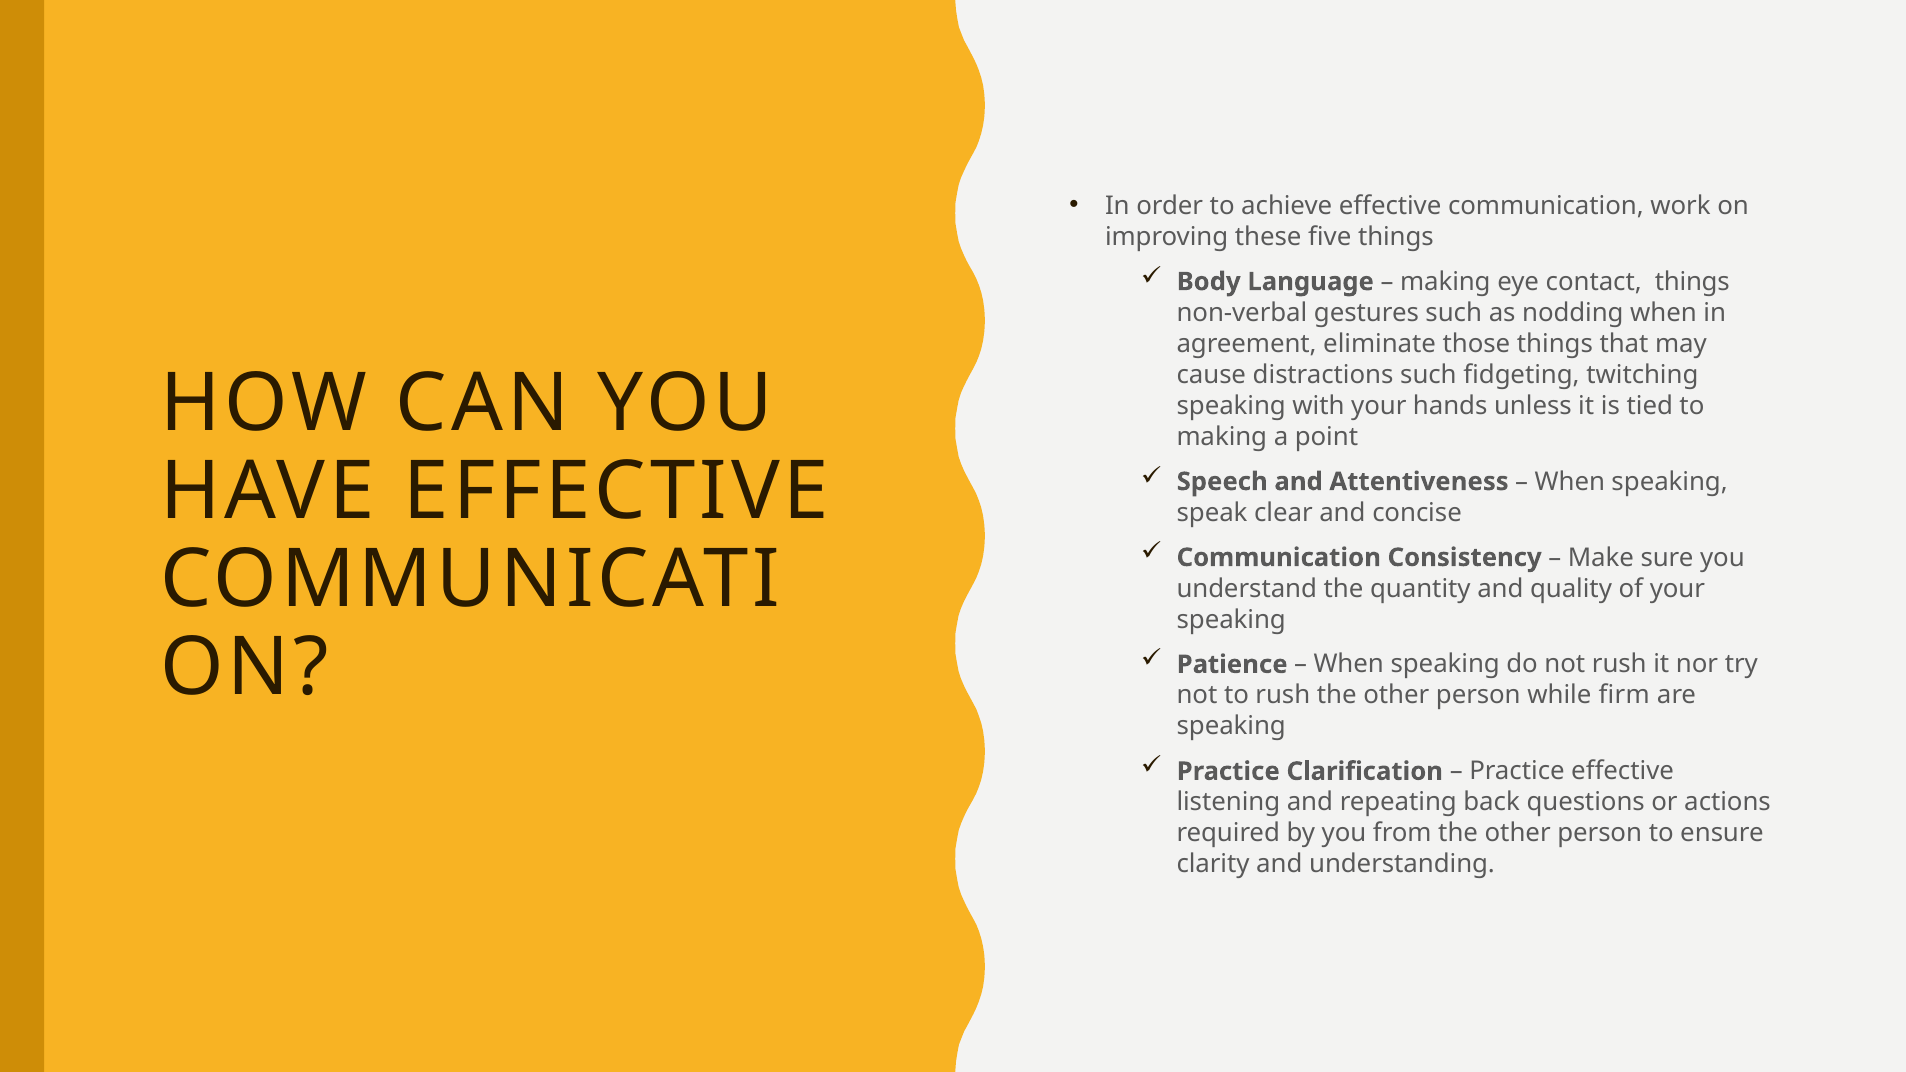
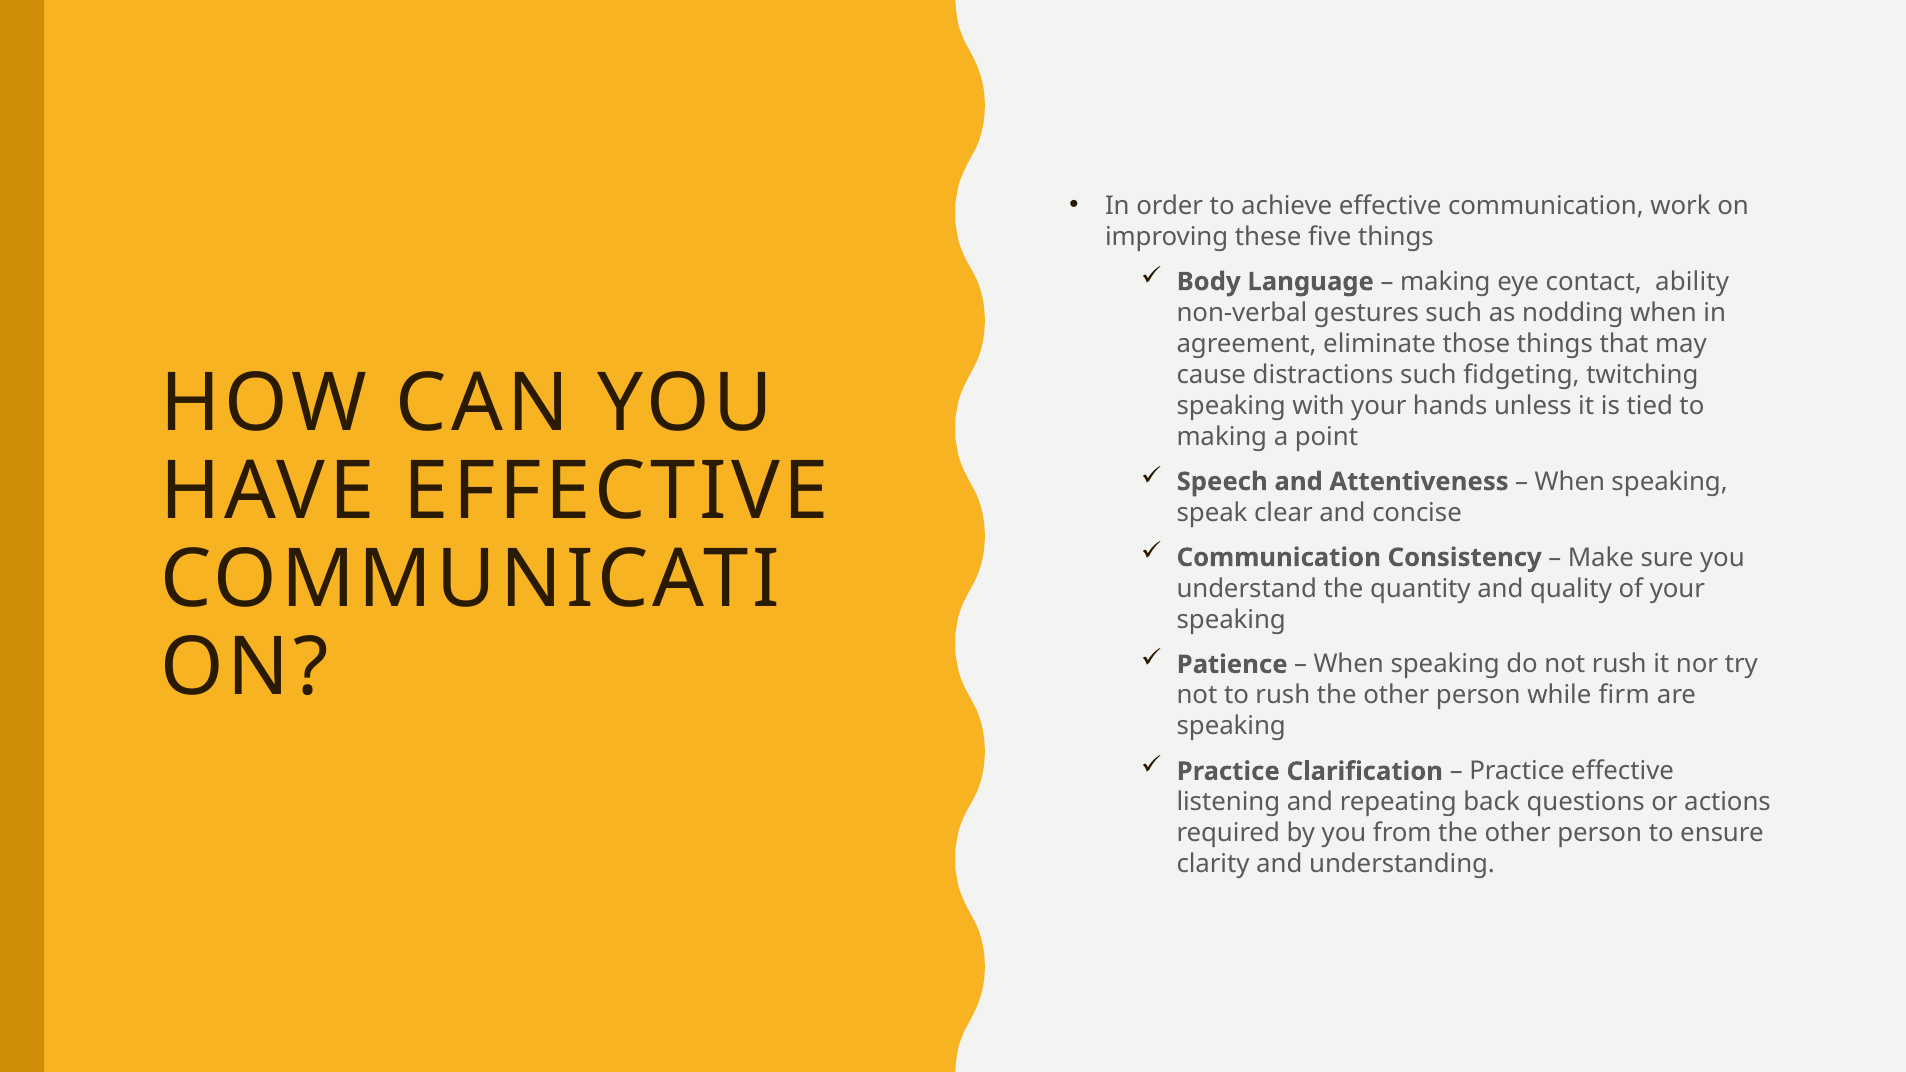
contact things: things -> ability (1692, 282)
